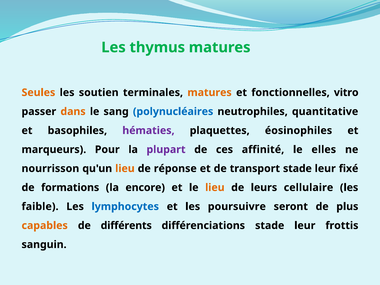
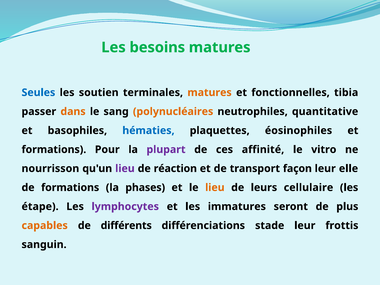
thymus: thymus -> besoins (157, 47)
Seules colour: orange -> blue (38, 93)
vitro: vitro -> tibia (346, 93)
polynucléaires colour: blue -> orange (173, 112)
hématies colour: purple -> blue (148, 131)
marqueurs: marqueurs -> formations (54, 150)
elles: elles -> vitro (324, 150)
lieu colour: orange -> purple (125, 169)
réponse: réponse -> réaction (175, 169)
transport stade: stade -> façon (297, 169)
fixé: fixé -> elle (348, 169)
encore: encore -> phases (145, 188)
faible: faible -> étape (40, 207)
lymphocytes colour: blue -> purple (125, 207)
poursuivre: poursuivre -> immatures (237, 207)
